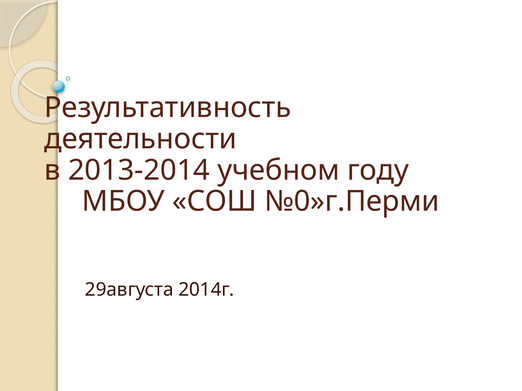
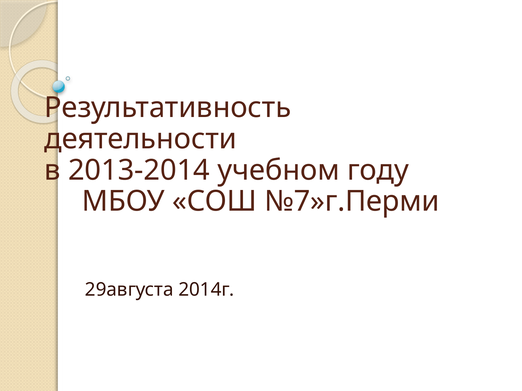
№0»г.Перми: №0»г.Перми -> №7»г.Перми (352, 202)
